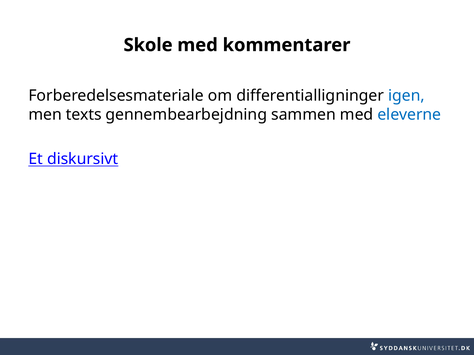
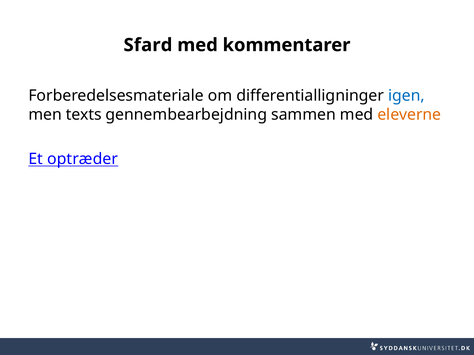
Skole: Skole -> Sfard (148, 45)
eleverne colour: blue -> orange (409, 115)
diskursivt: diskursivt -> optræder (83, 159)
